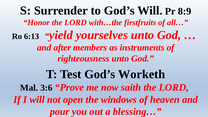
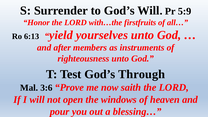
8:9: 8:9 -> 5:9 (185, 11)
Worketh: Worketh -> Through (142, 74)
